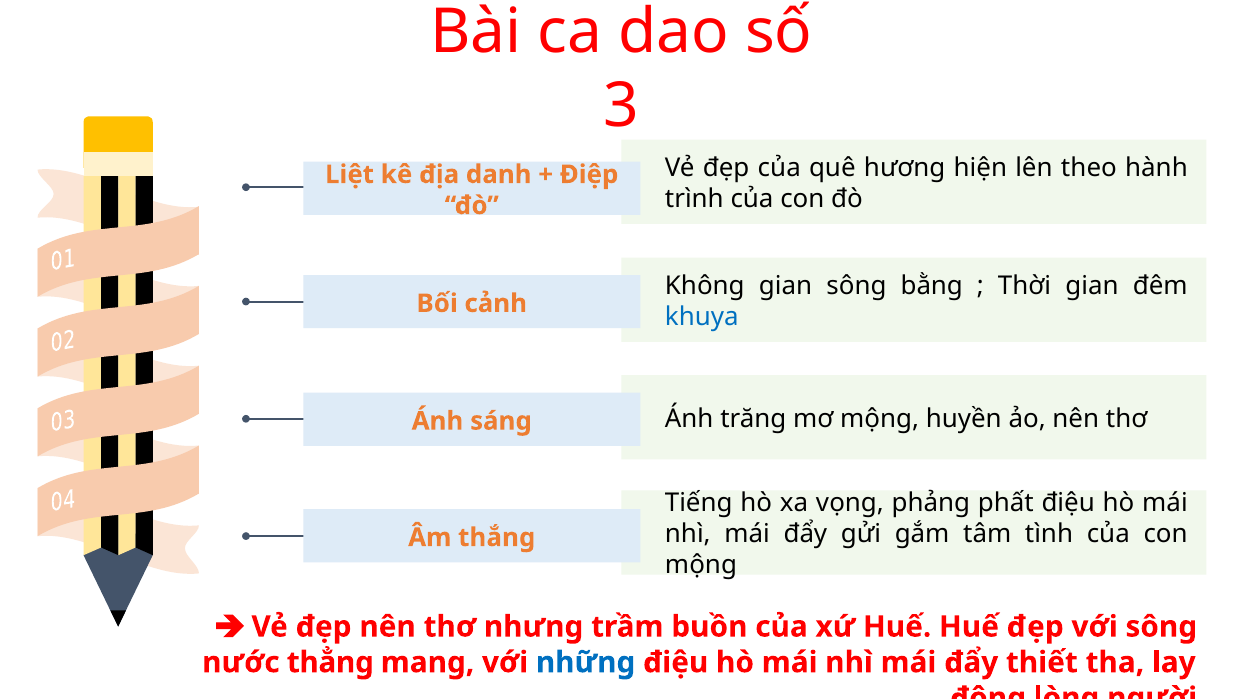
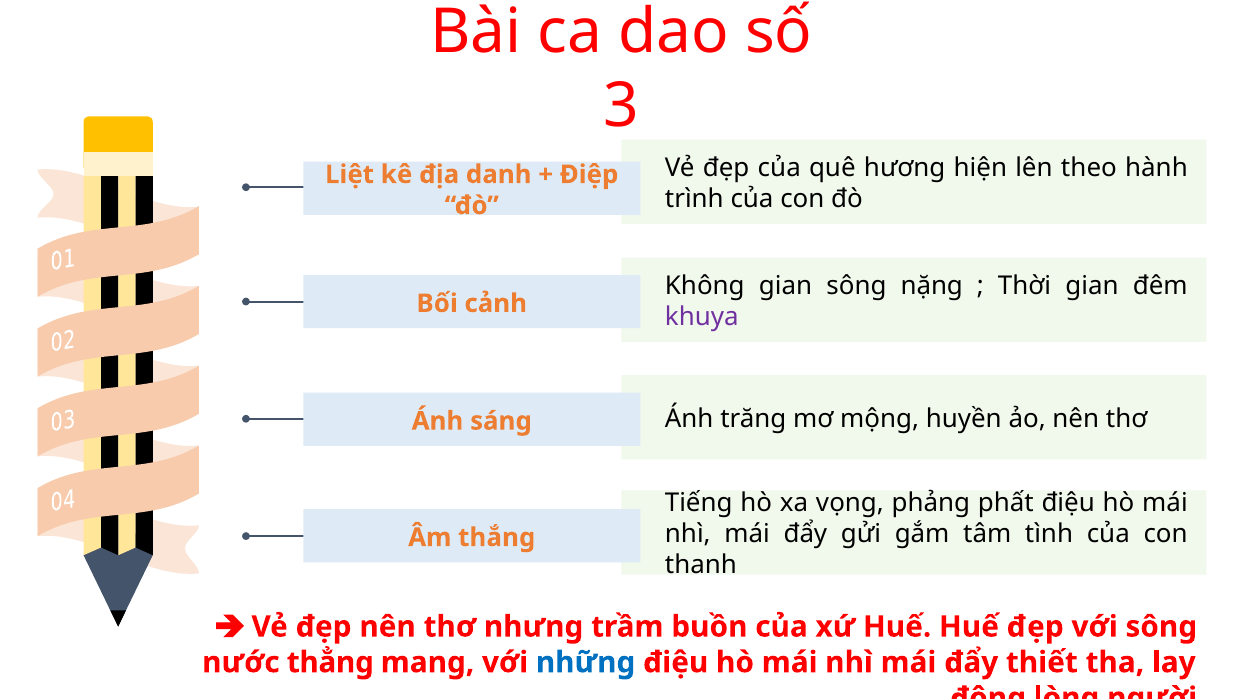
bằng: bằng -> nặng (932, 286)
khuya colour: blue -> purple (702, 317)
mộng: mộng -> thanh (701, 565)
